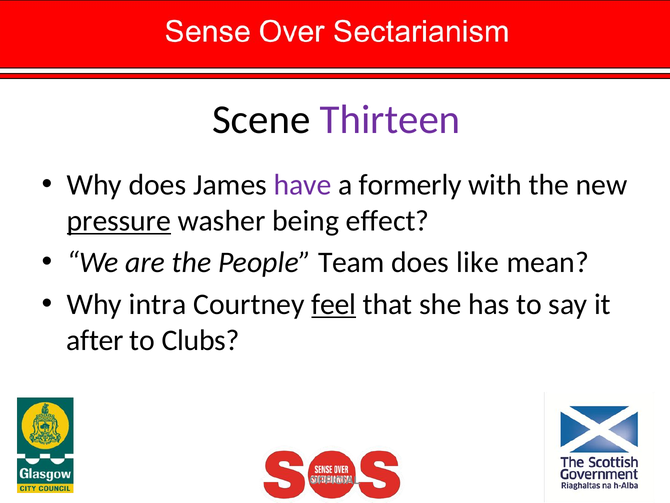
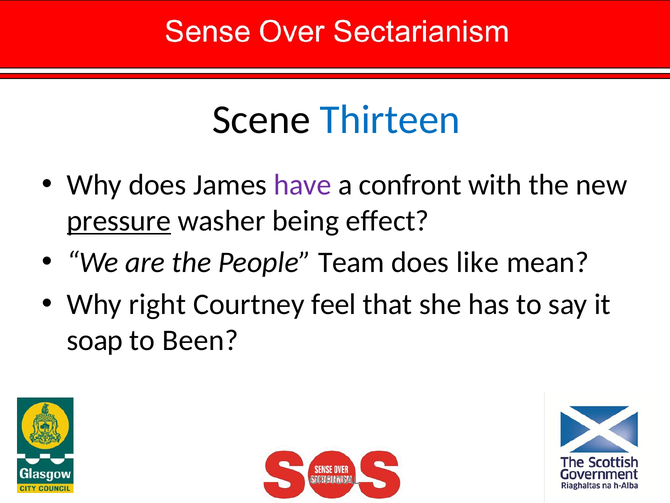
Thirteen colour: purple -> blue (390, 120)
formerly: formerly -> confront (410, 185)
intra: intra -> right (157, 304)
feel underline: present -> none (334, 304)
after: after -> soap (95, 340)
Clubs: Clubs -> Been (200, 340)
